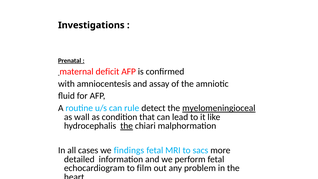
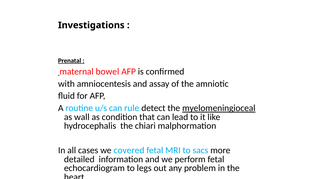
deficit: deficit -> bowel (107, 71)
the underline: present -> none (127, 126)
findings: findings -> covered (129, 150)
film: film -> legs (144, 168)
